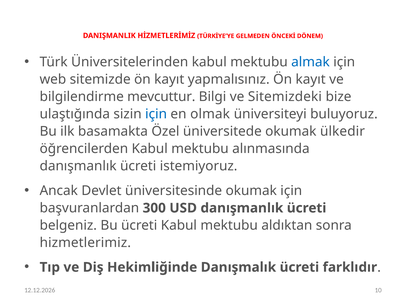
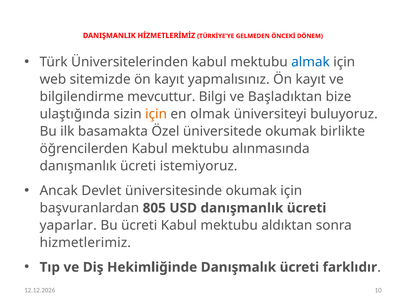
Sitemizdeki: Sitemizdeki -> Başladıktan (285, 97)
için colour: blue -> orange (156, 114)
ülkedir: ülkedir -> birlikte (342, 132)
300: 300 -> 805 (154, 208)
belgeniz: belgeniz -> yaparlar (68, 226)
